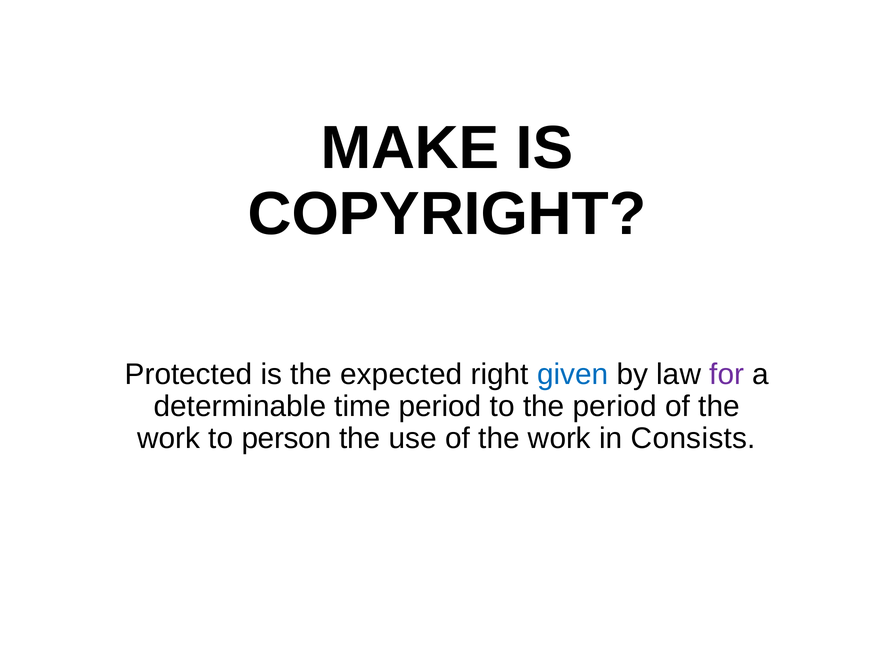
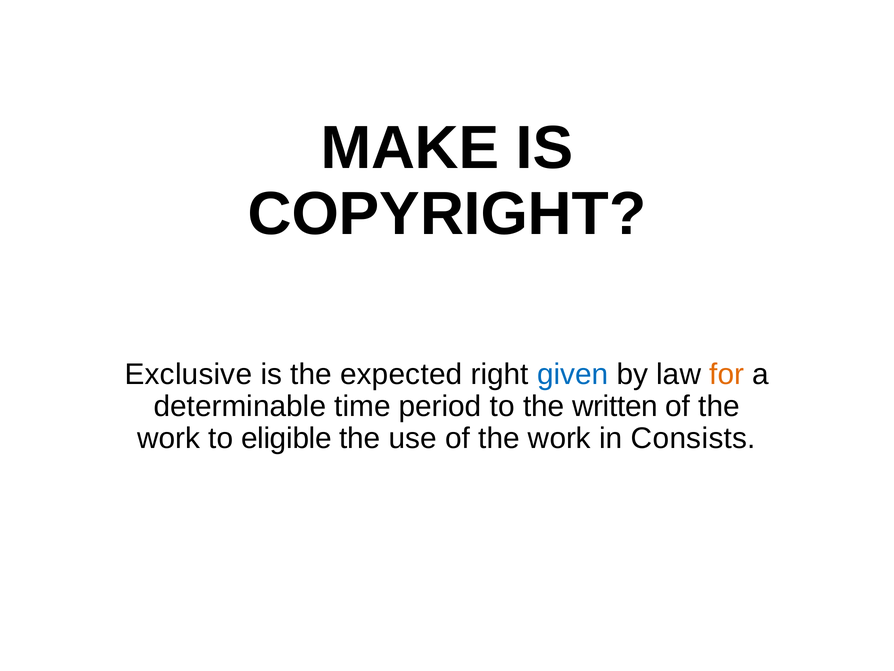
Protected: Protected -> Exclusive (188, 374)
for colour: purple -> orange (727, 374)
the period: period -> written (615, 406)
person: person -> eligible (286, 438)
